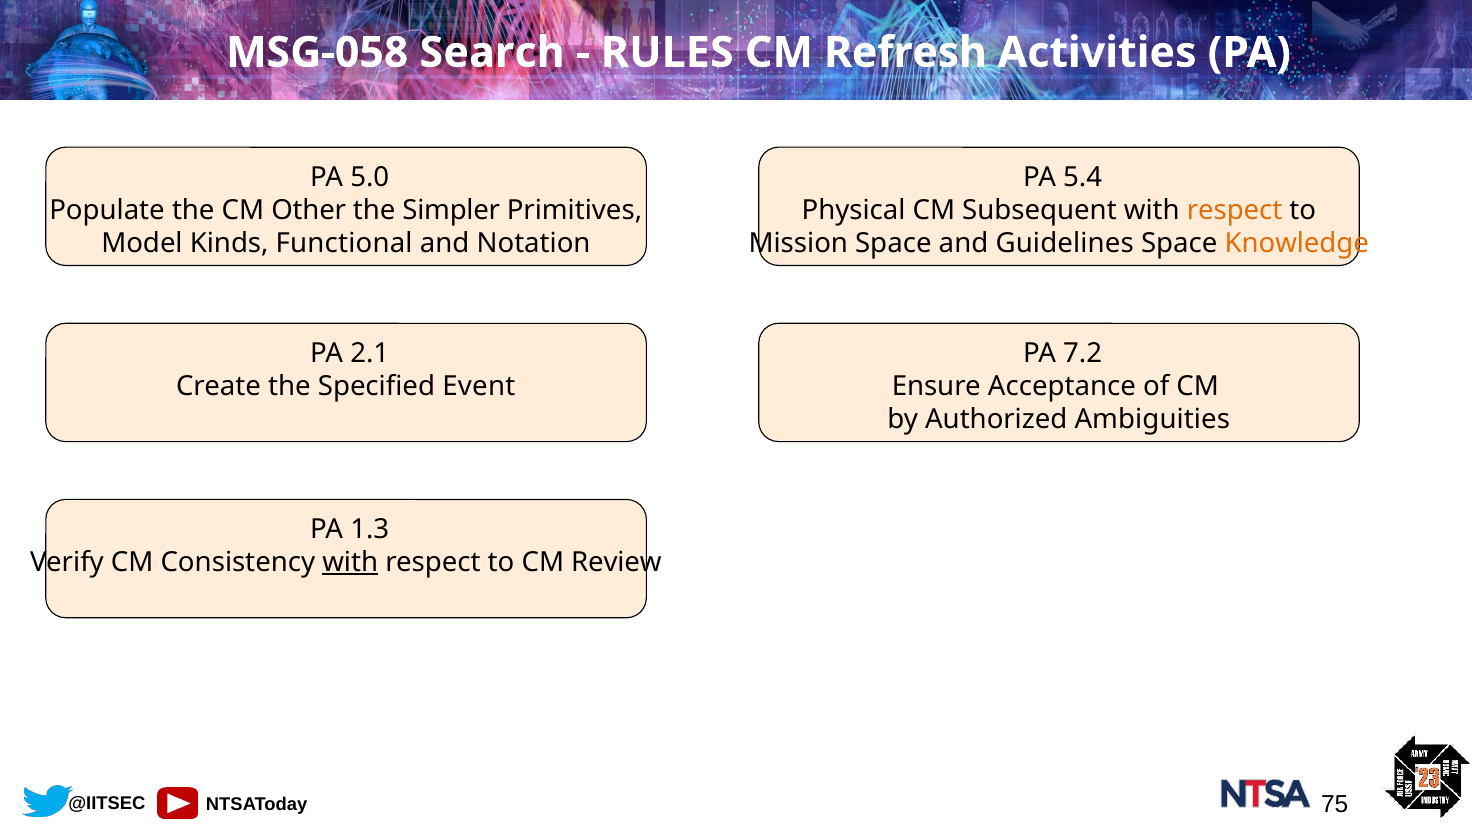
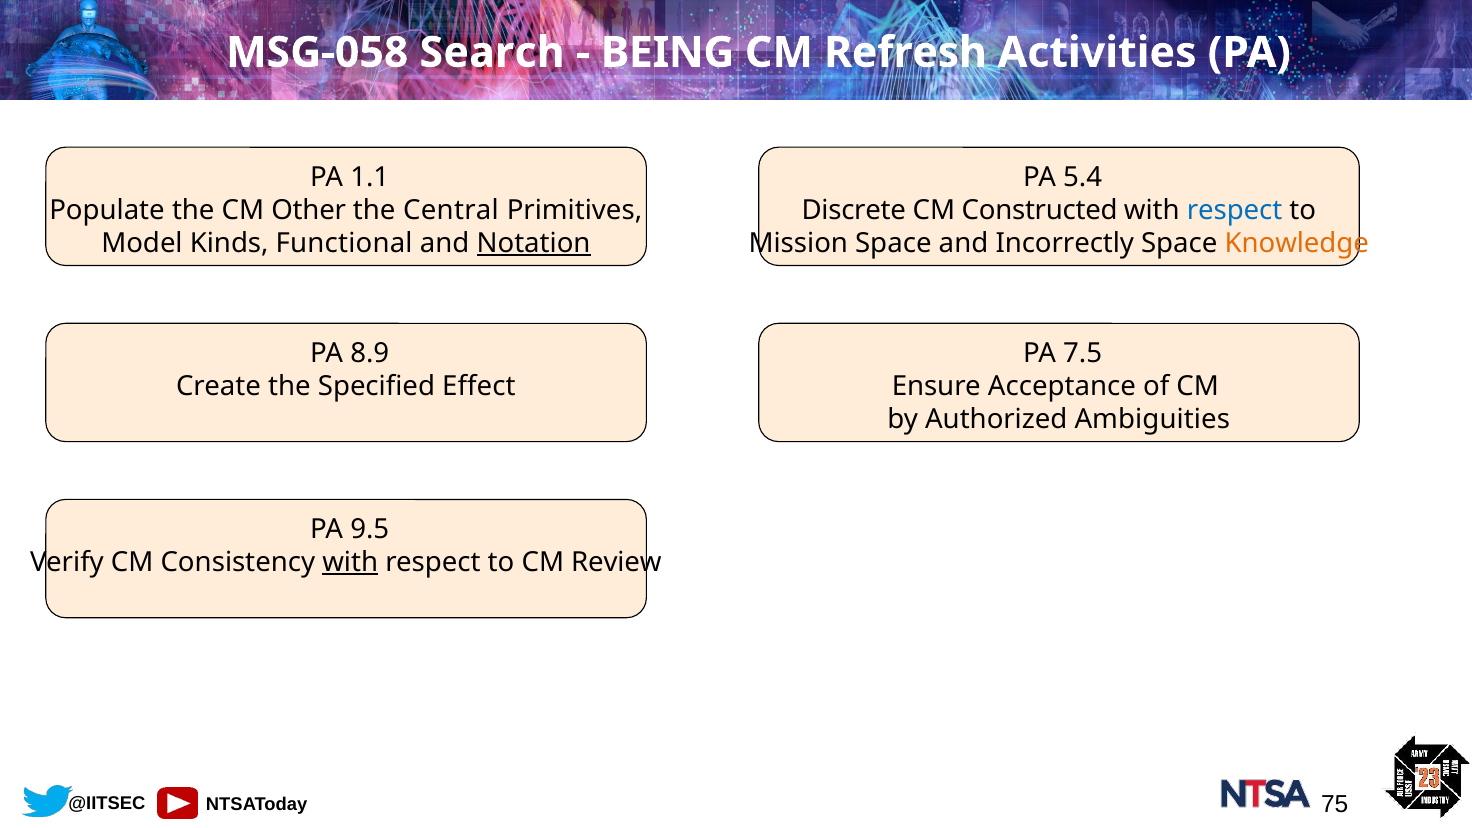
RULES: RULES -> BEING (668, 53)
5.0: 5.0 -> 1.1 (370, 177)
Simpler: Simpler -> Central (451, 210)
Physical: Physical -> Discrete (854, 210)
Subsequent: Subsequent -> Constructed (1040, 210)
respect colour: orange -> blue (1235, 210)
Notation underline: none -> present (534, 243)
Guidelines: Guidelines -> Incorrectly (1065, 243)
2.1: 2.1 -> 8.9 (370, 353)
7.2: 7.2 -> 7.5 (1083, 353)
Event: Event -> Effect (479, 386)
1.3: 1.3 -> 9.5 (370, 529)
